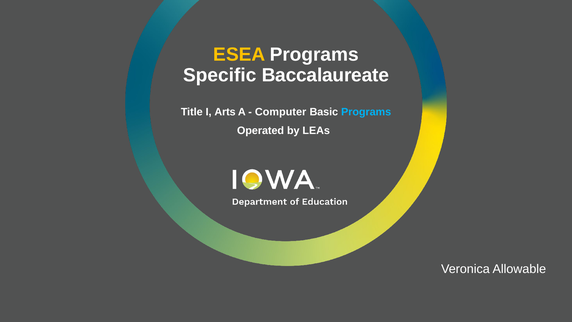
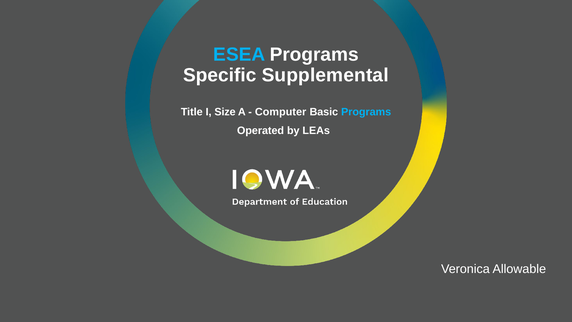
ESEA colour: yellow -> light blue (239, 54)
Baccalaureate: Baccalaureate -> Supplemental (325, 75)
Arts: Arts -> Size (225, 112)
